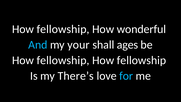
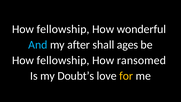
your: your -> after (79, 45)
fellowship: fellowship -> ransomed (141, 60)
There’s: There’s -> Doubt’s (76, 76)
for colour: light blue -> yellow (126, 76)
